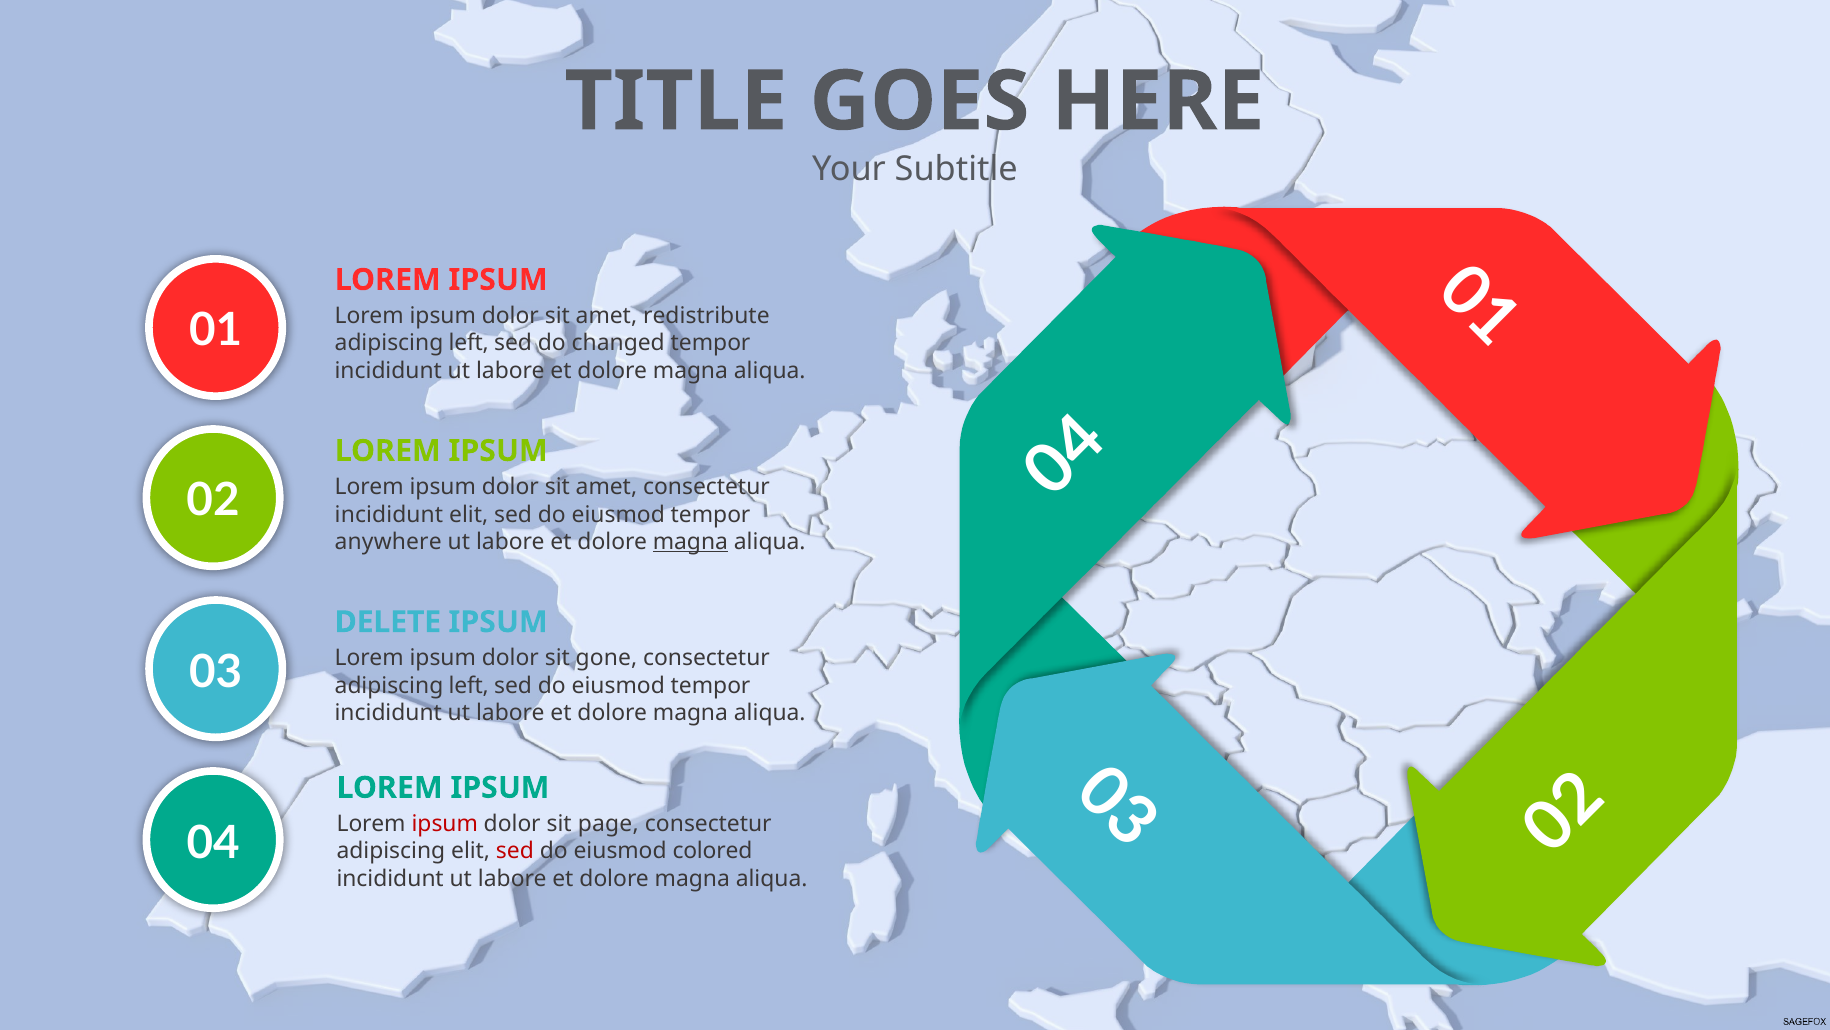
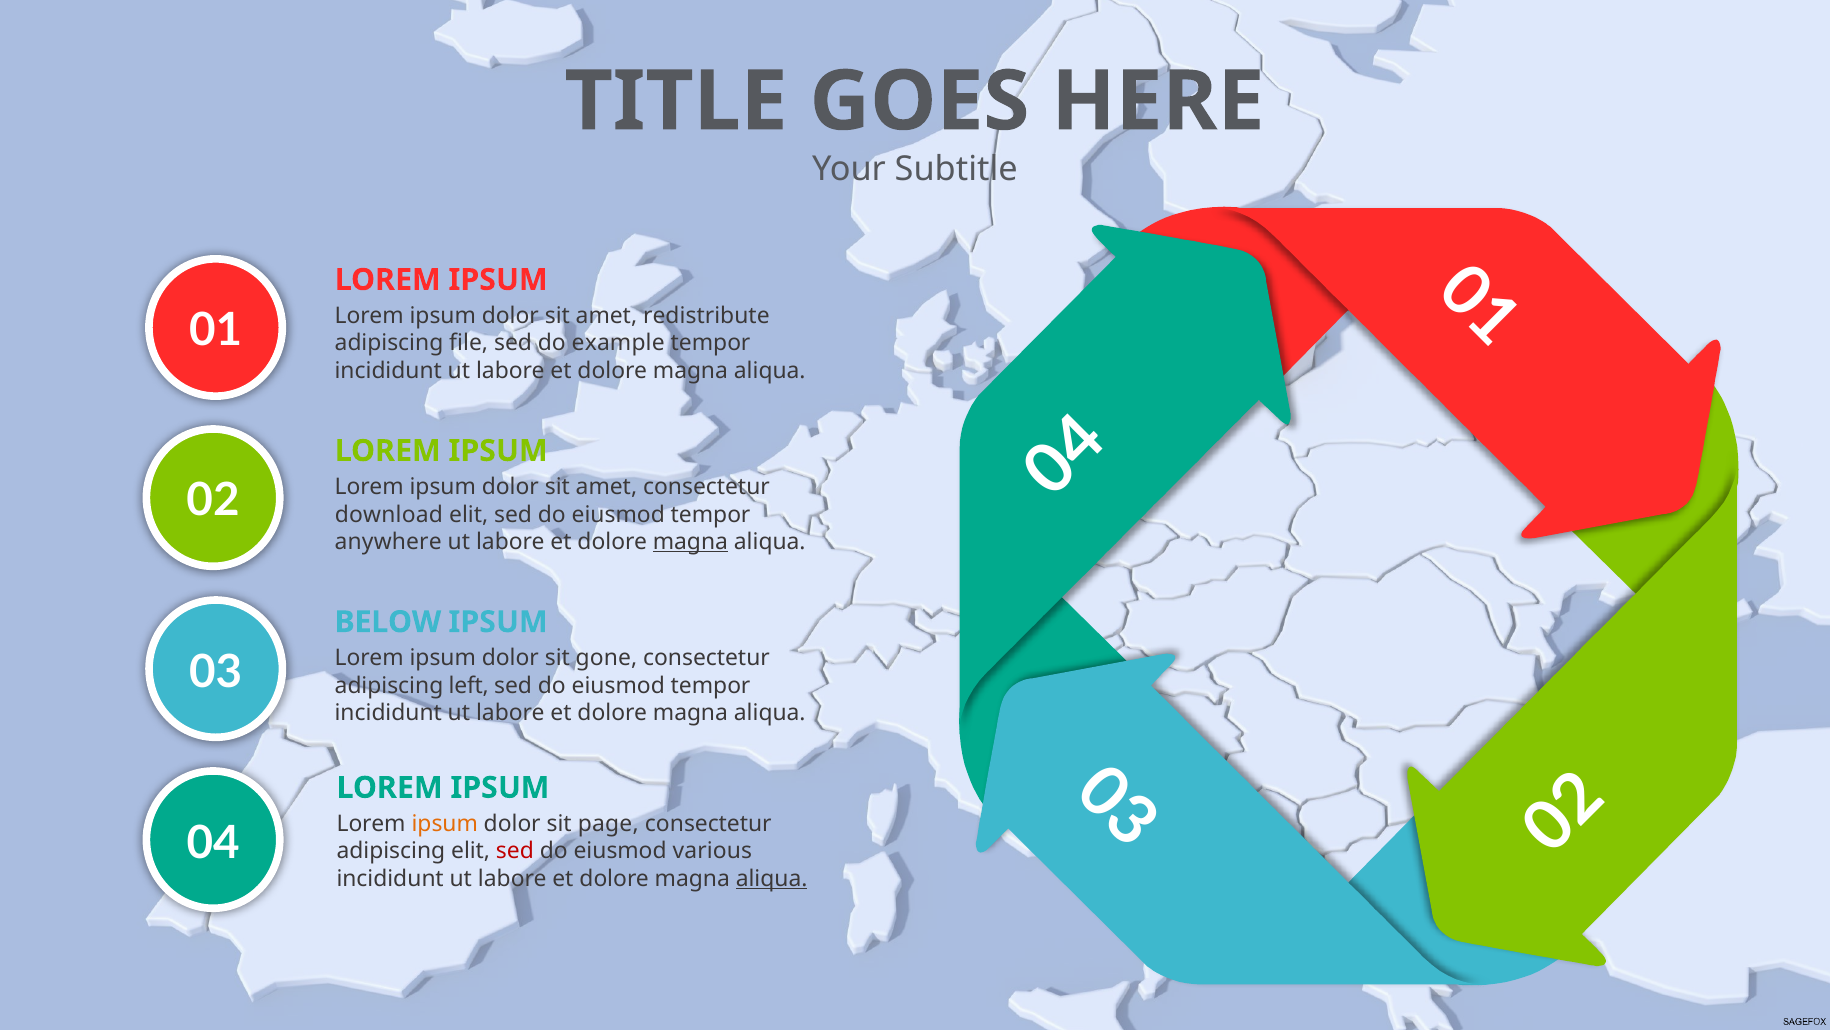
left: left -> file (469, 343)
changed: changed -> example (618, 343)
incididunt: incididunt -> download (389, 514)
DELETE: DELETE -> BELOW (388, 622)
ipsum colour: red -> orange (445, 823)
colored: colored -> various (712, 851)
aliqua underline: none -> present (772, 878)
